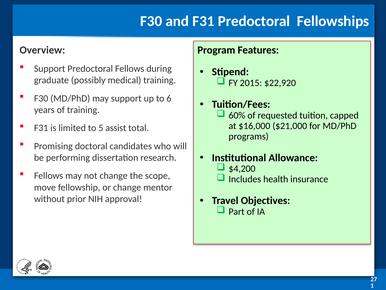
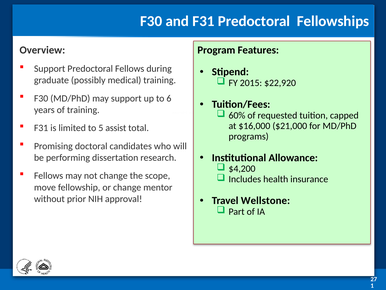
Objectives: Objectives -> Wellstone (265, 200)
